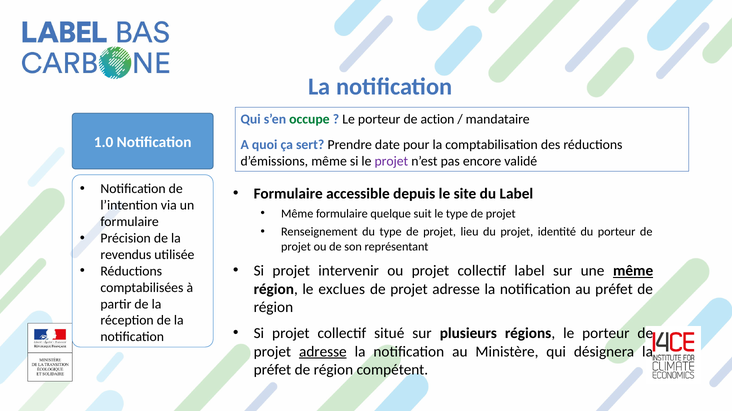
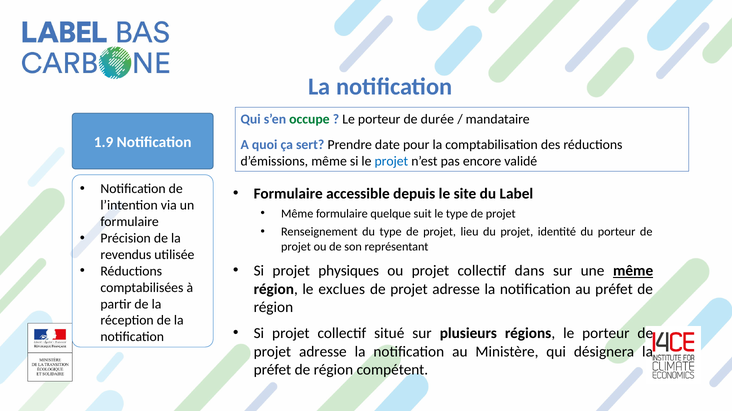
action: action -> durée (437, 119)
1.0: 1.0 -> 1.9 (104, 142)
projet colour: purple -> blue (391, 161)
intervenir: intervenir -> physiques (349, 271)
collectif label: label -> dans (530, 271)
adresse underline: present -> none (323, 352)
